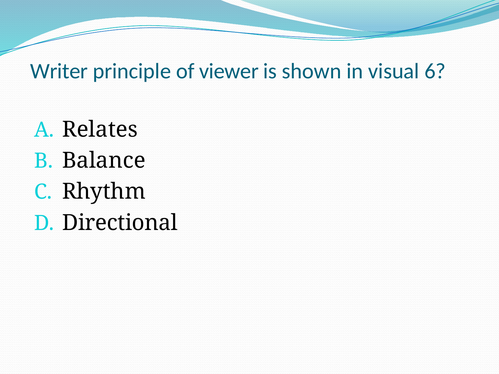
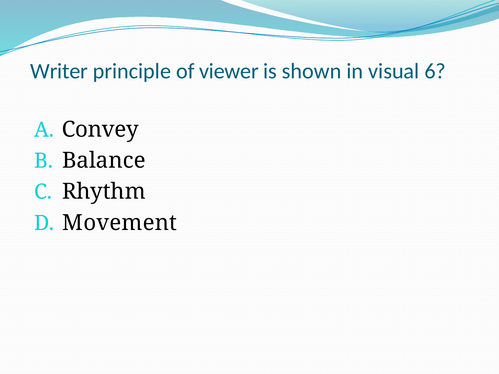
Relates: Relates -> Convey (100, 130)
Directional: Directional -> Movement (120, 223)
